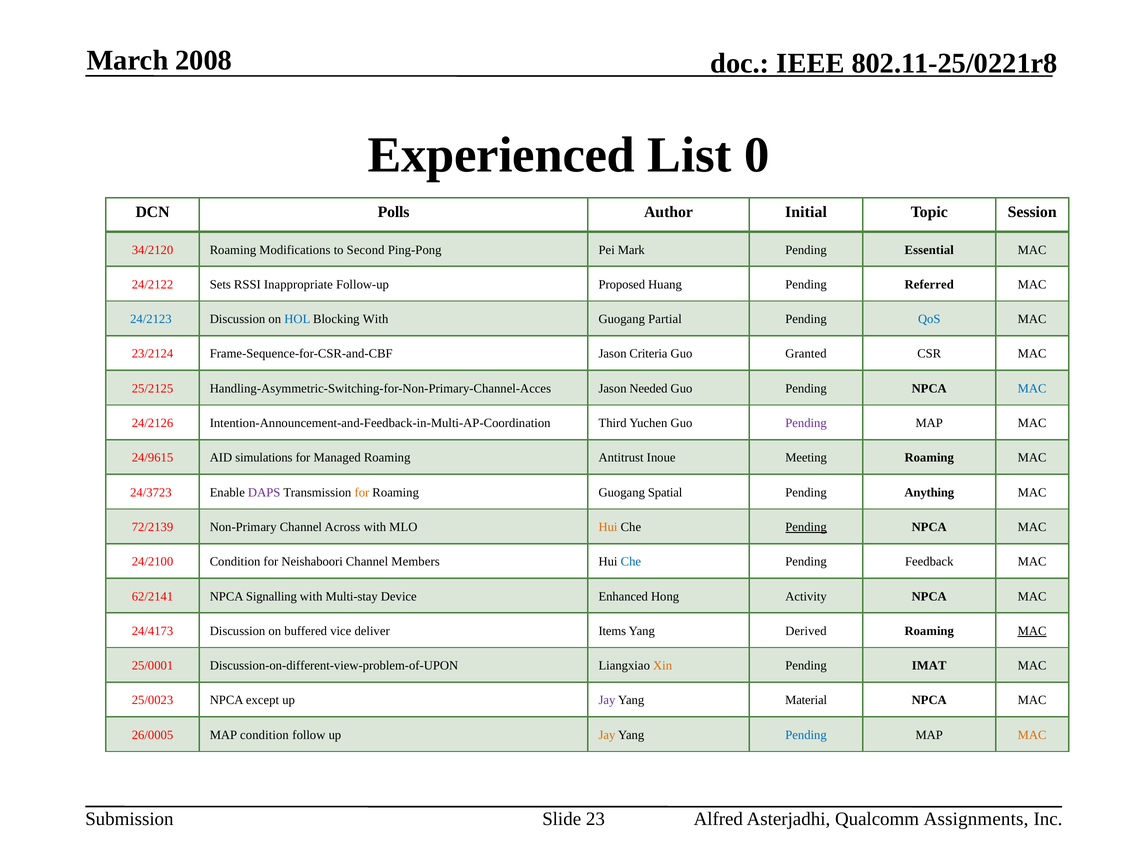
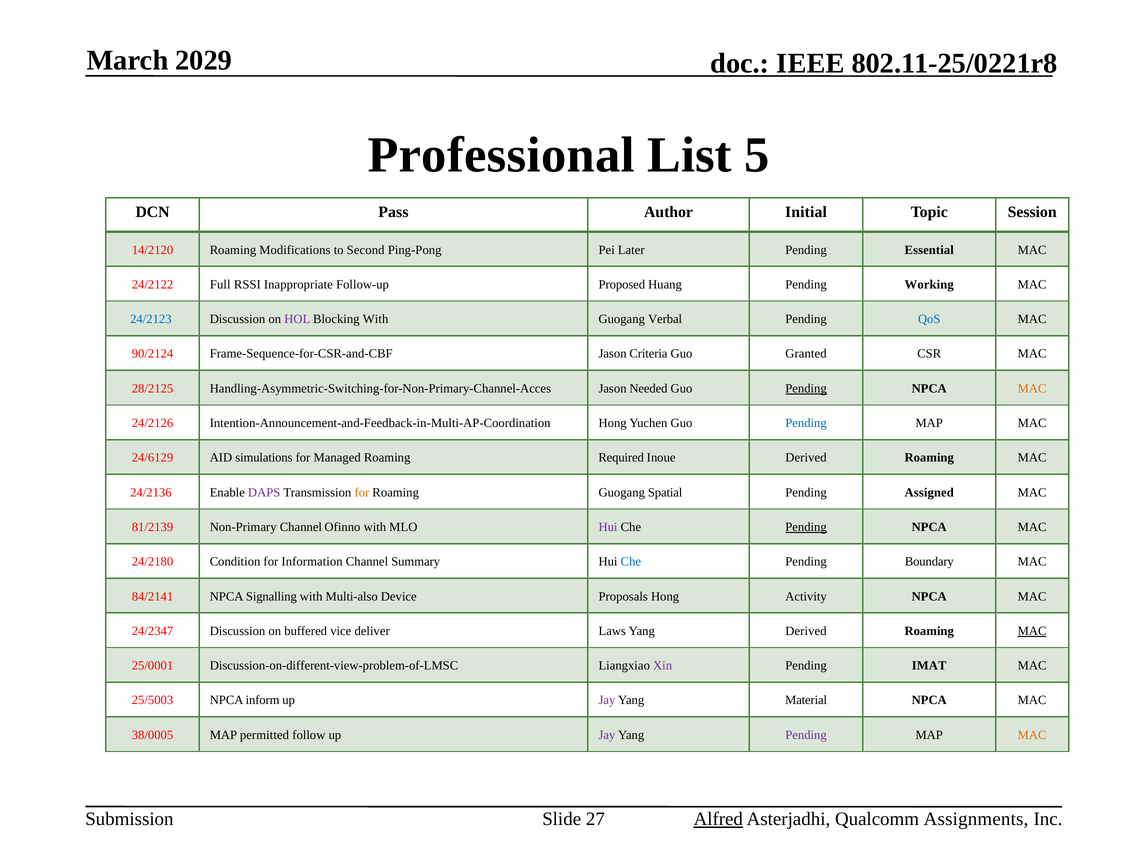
2008: 2008 -> 2029 (204, 60)
Experienced: Experienced -> Professional (501, 155)
0: 0 -> 5 (757, 155)
Polls: Polls -> Pass (393, 212)
34/2120: 34/2120 -> 14/2120 (153, 250)
Mark: Mark -> Later (631, 250)
Sets: Sets -> Full (220, 284)
Referred: Referred -> Working (929, 284)
HOL colour: blue -> purple (297, 319)
Partial: Partial -> Verbal (665, 319)
23/2124: 23/2124 -> 90/2124 (153, 354)
25/2125: 25/2125 -> 28/2125 (153, 388)
Pending underline: none -> present (806, 388)
MAC colour: blue -> orange (1032, 388)
Intention-Announcement-and-Feedback-in-Multi-AP-Coordination Third: Third -> Hong (613, 423)
Pending colour: purple -> blue (806, 423)
24/9615: 24/9615 -> 24/6129 (153, 457)
Antitrust: Antitrust -> Required (621, 457)
Inoue Meeting: Meeting -> Derived (806, 457)
24/3723: 24/3723 -> 24/2136 (151, 492)
Anything: Anything -> Assigned (929, 492)
72/2139: 72/2139 -> 81/2139 (153, 527)
Across: Across -> Ofinno (342, 527)
Hui colour: orange -> purple (608, 527)
24/2100: 24/2100 -> 24/2180 (153, 561)
Neishaboori: Neishaboori -> Information (312, 561)
Members: Members -> Summary (416, 561)
Feedback: Feedback -> Boundary (929, 561)
62/2141: 62/2141 -> 84/2141 (153, 596)
Multi-stay: Multi-stay -> Multi-also (352, 596)
Enhanced: Enhanced -> Proposals (623, 596)
24/4173: 24/4173 -> 24/2347 (153, 631)
Items: Items -> Laws (612, 631)
Discussion-on-different-view-problem-of-UPON: Discussion-on-different-view-problem-of-UPON -> Discussion-on-different-view-problem-of-LMSC (334, 665)
Xin colour: orange -> purple (663, 665)
25/0023: 25/0023 -> 25/5003 (153, 700)
except: except -> inform (263, 700)
26/0005: 26/0005 -> 38/0005 (153, 735)
MAP condition: condition -> permitted (264, 735)
Jay colour: orange -> purple (607, 735)
Pending colour: blue -> purple (806, 735)
23: 23 -> 27 (595, 819)
Alfred underline: none -> present (718, 819)
